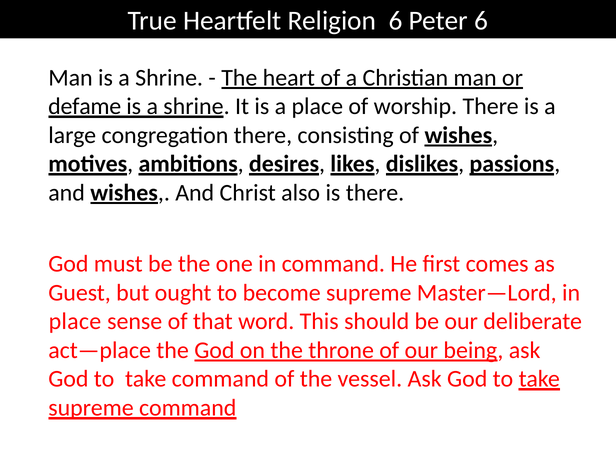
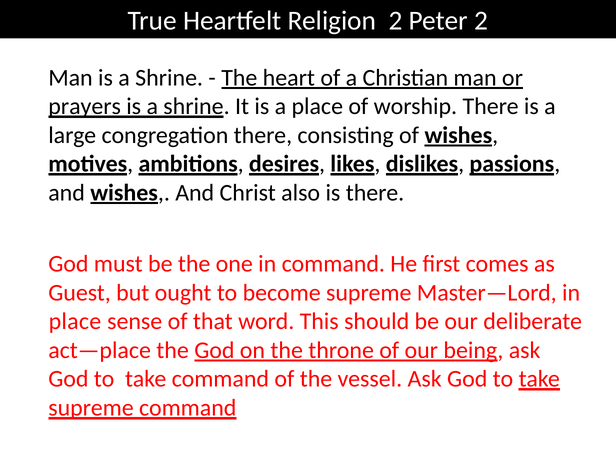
Religion 6: 6 -> 2 (396, 21)
Peter 6: 6 -> 2 (481, 21)
defame: defame -> prayers (85, 106)
